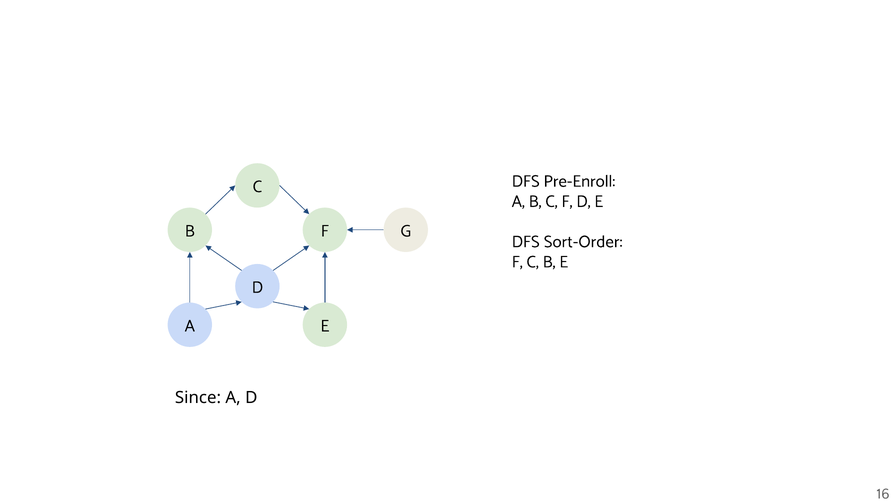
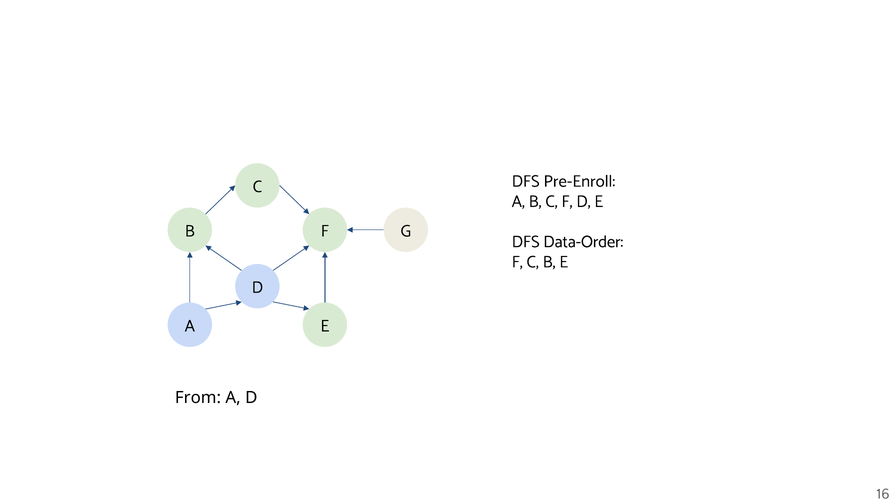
Sort-Order: Sort-Order -> Data-Order (583, 242)
Since: Since -> From (198, 398)
